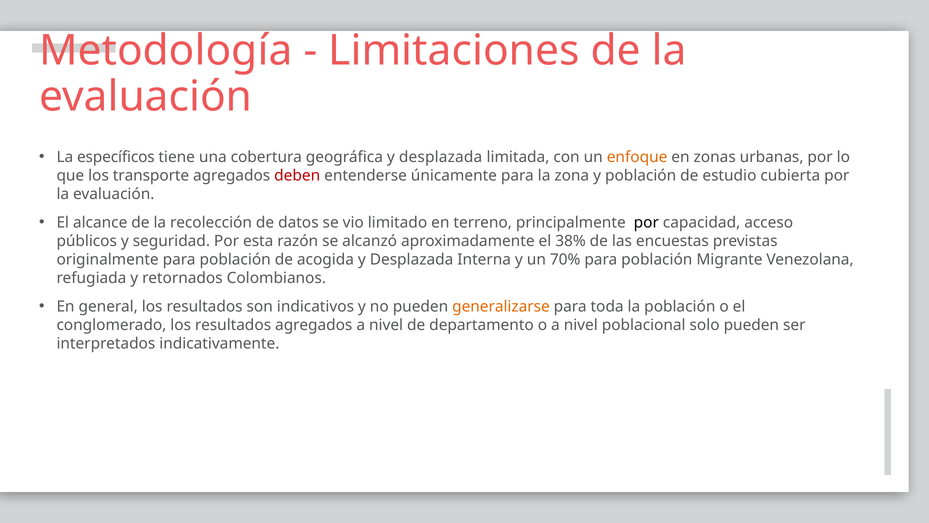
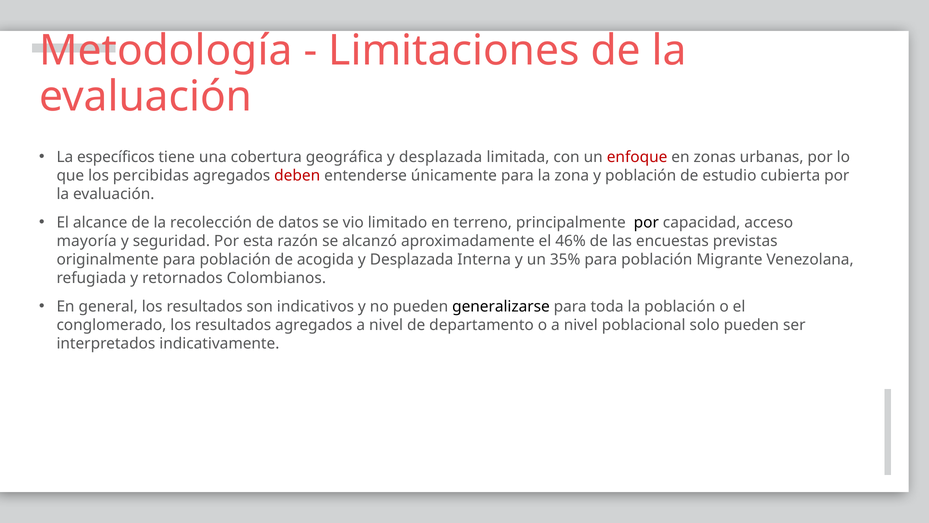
enfoque colour: orange -> red (637, 157)
transporte: transporte -> percibidas (151, 176)
públicos: públicos -> mayoría (87, 241)
38%: 38% -> 46% (571, 241)
70%: 70% -> 35% (565, 259)
generalizarse colour: orange -> black (501, 306)
